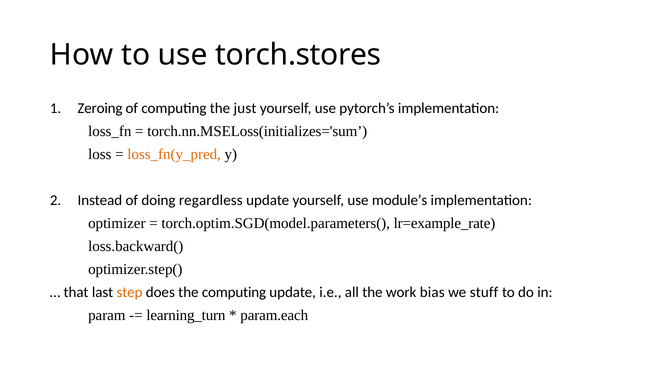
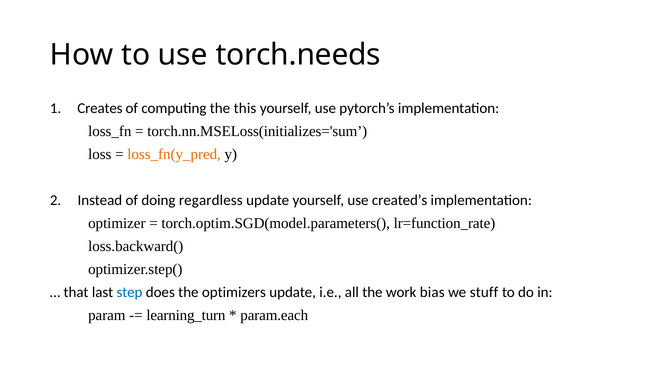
torch.stores: torch.stores -> torch.needs (298, 55)
Zeroing: Zeroing -> Creates (100, 109)
just: just -> this (245, 109)
module’s: module’s -> created’s (400, 201)
lr=example_rate: lr=example_rate -> lr=function_rate (444, 224)
step colour: orange -> blue (129, 293)
the computing: computing -> optimizers (234, 293)
